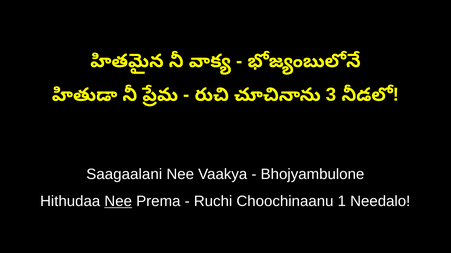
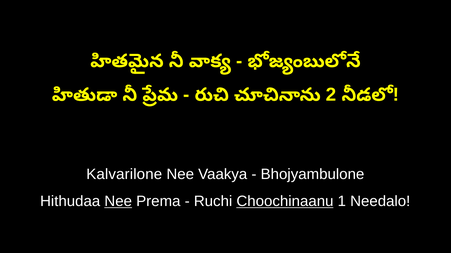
3: 3 -> 2 (331, 95)
Saagaalani: Saagaalani -> Kalvarilone (124, 175)
Choochinaanu underline: none -> present (285, 202)
